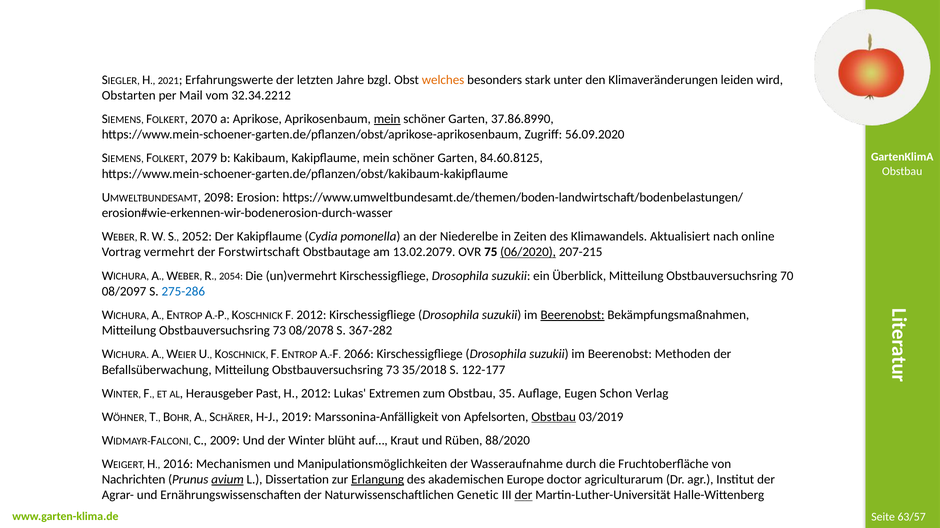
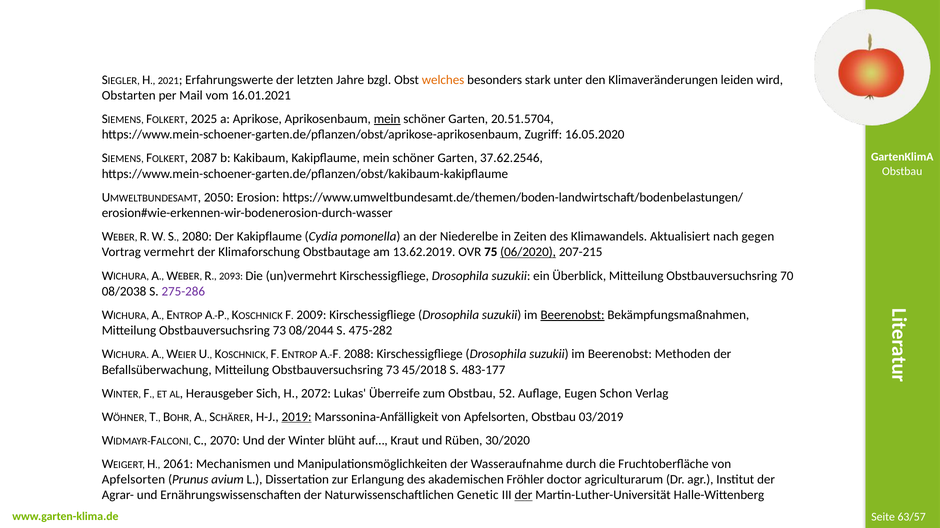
32.34.2212: 32.34.2212 -> 16.01.2021 (261, 96)
2070: 2070 -> 2025 (204, 119)
37.86.8990: 37.86.8990 -> 20.51.5704 (522, 119)
56.09.2020: 56.09.2020 -> 16.05.2020 (595, 135)
2079: 2079 -> 2087 (204, 158)
84.60.8125: 84.60.8125 -> 37.62.2546 (511, 158)
2098: 2098 -> 2050 (219, 198)
2052: 2052 -> 2080 (197, 237)
online: online -> gegen (758, 237)
Forstwirtschaft: Forstwirtschaft -> Klimaforschung (259, 253)
13.02.2079: 13.02.2079 -> 13.62.2019 (424, 253)
2054: 2054 -> 2093 (231, 277)
08/2097: 08/2097 -> 08/2038 (124, 292)
275-286 colour: blue -> purple (183, 292)
F 2012: 2012 -> 2009 (311, 315)
08/2078: 08/2078 -> 08/2044 (311, 331)
367-282: 367-282 -> 475-282 (371, 331)
2066: 2066 -> 2088 (359, 355)
35/2018: 35/2018 -> 45/2018 (424, 370)
122-177: 122-177 -> 483-177 (483, 370)
Past: Past -> Sich (268, 394)
H 2012: 2012 -> 2072 (316, 394)
Extremen: Extremen -> Überreife (395, 394)
35: 35 -> 52 (507, 394)
2019 underline: none -> present (297, 417)
Obstbau underline: present -> none (554, 417)
2009: 2009 -> 2070 (225, 441)
88/2020: 88/2020 -> 30/2020 (508, 441)
2016: 2016 -> 2061 (178, 464)
Nachrichten: Nachrichten -> Apfelsorten (133, 480)
avium underline: present -> none (228, 480)
Erlangung underline: present -> none (378, 480)
Europe: Europe -> Fröhler (525, 480)
